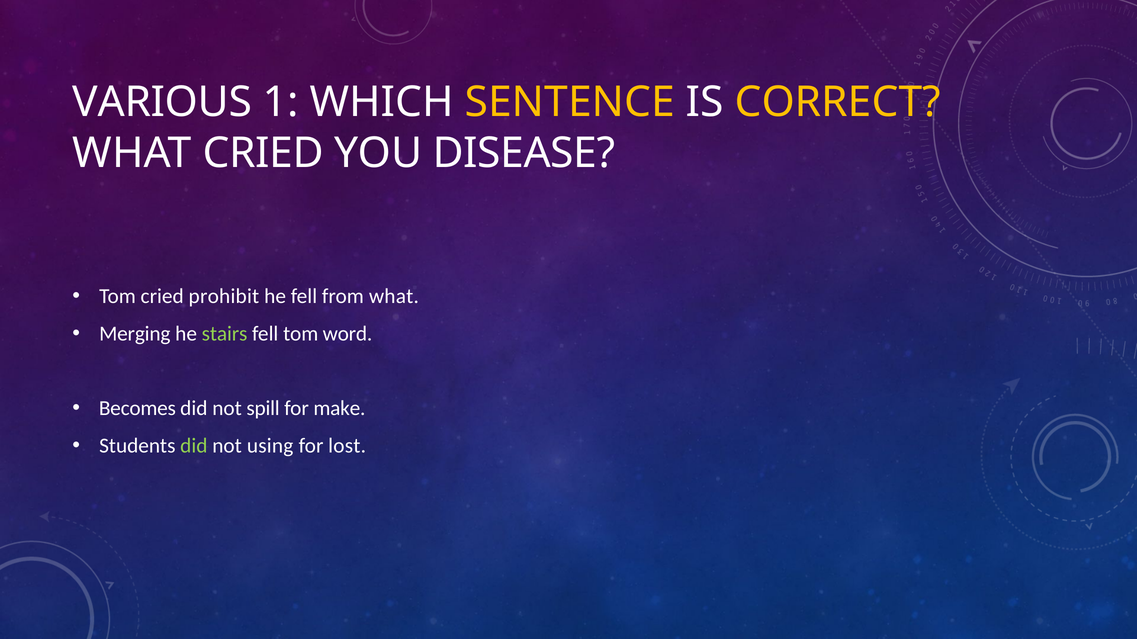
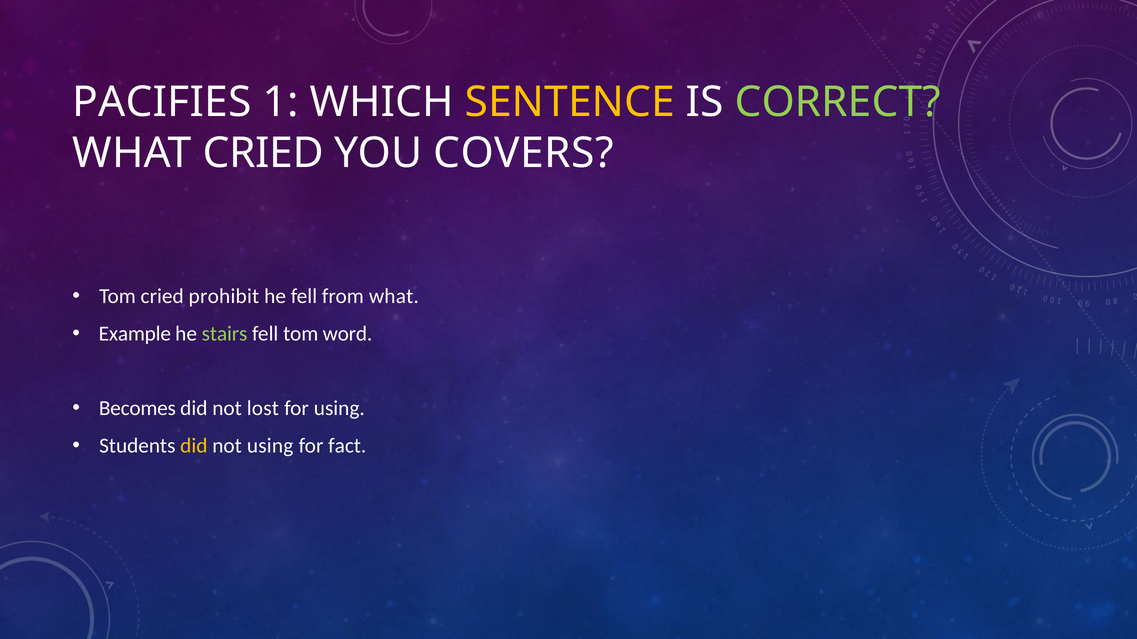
VARIOUS: VARIOUS -> PACIFIES (162, 102)
CORRECT colour: yellow -> light green (838, 102)
DISEASE: DISEASE -> COVERS (523, 153)
Merging: Merging -> Example (135, 334)
spill: spill -> lost (263, 409)
for make: make -> using (339, 409)
did colour: light green -> yellow (194, 446)
lost: lost -> fact (347, 446)
